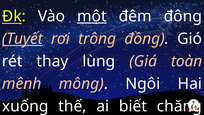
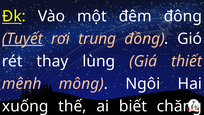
một underline: present -> none (92, 16)
trông: trông -> trung (97, 39)
toàn: toàn -> thiết (187, 61)
